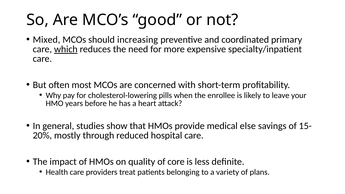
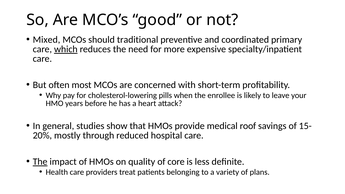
increasing: increasing -> traditional (138, 40)
else: else -> roof (248, 126)
The underline: none -> present (40, 162)
